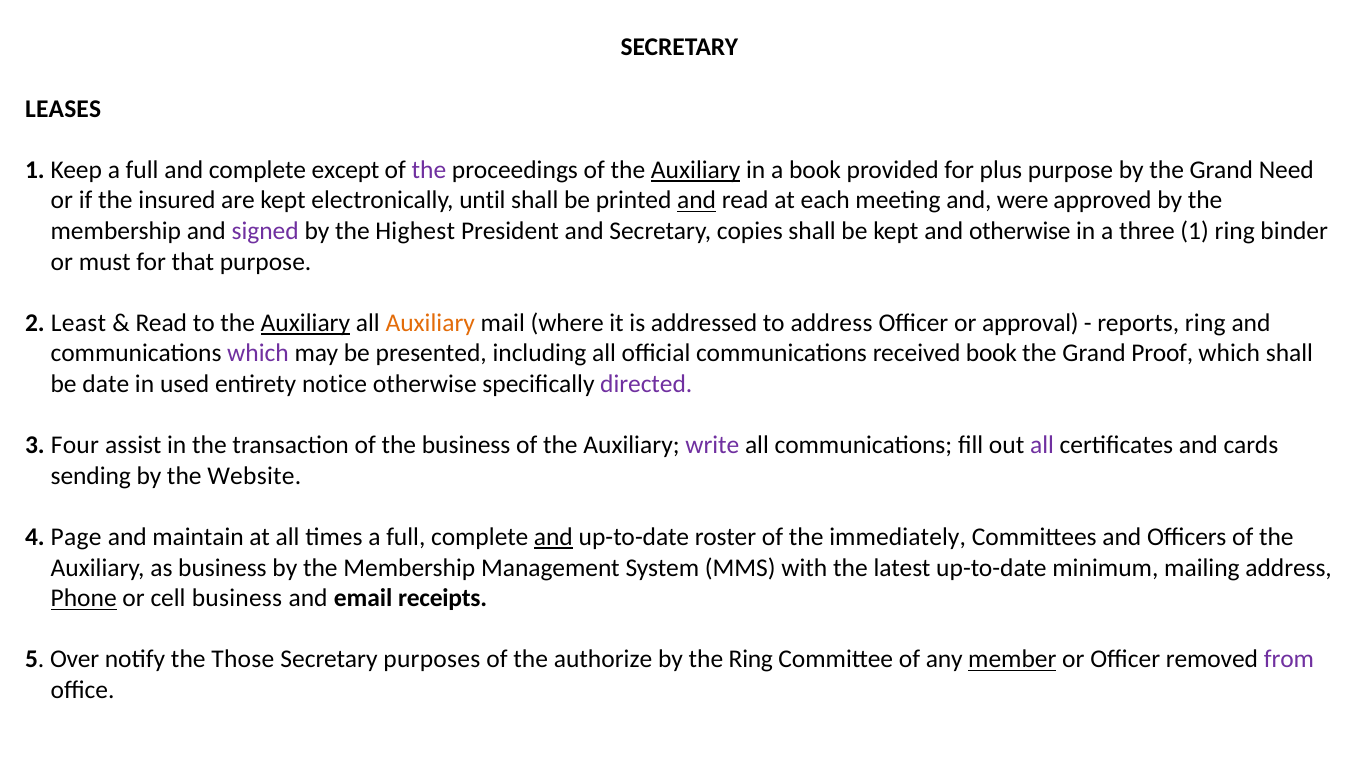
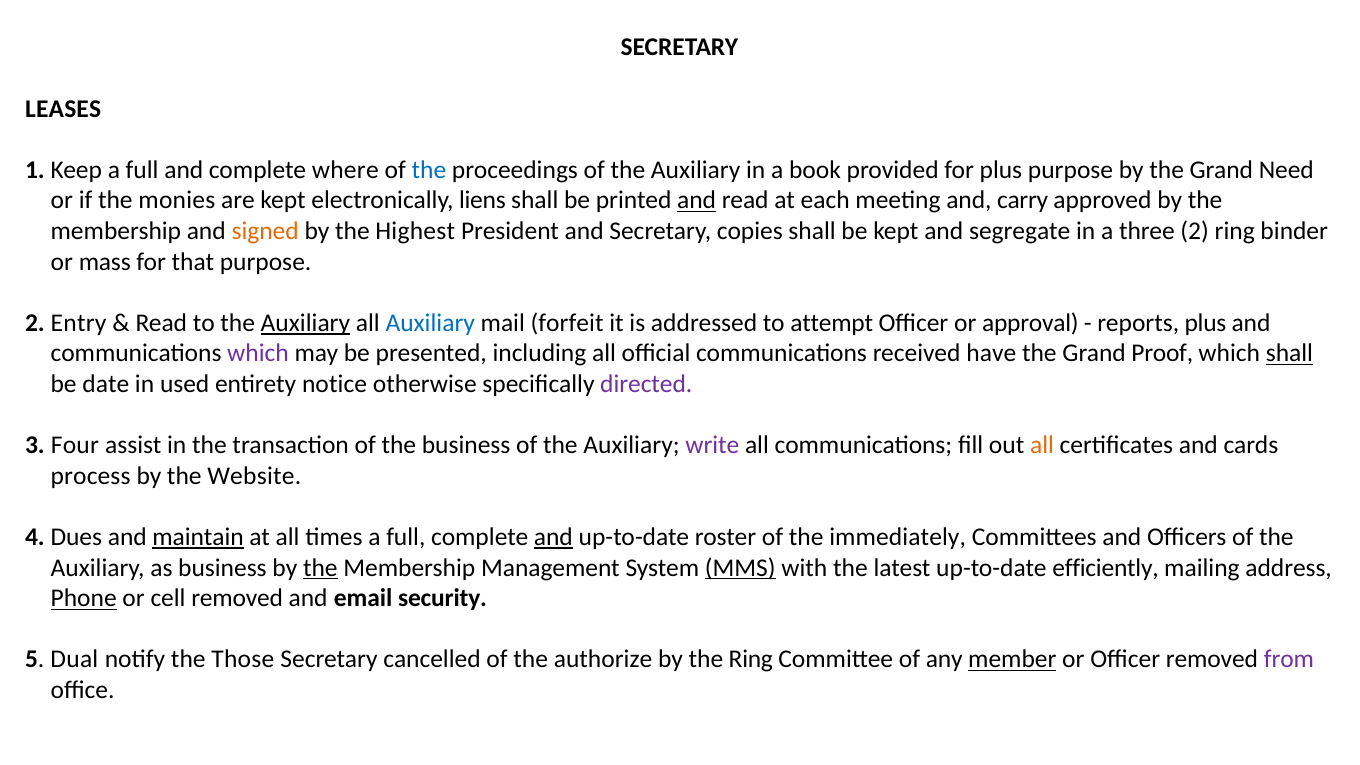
except: except -> where (345, 170)
the colour: purple -> blue (429, 170)
Auxiliary underline: present -> none (696, 170)
insured: insured -> monies (177, 201)
until: until -> liens (482, 201)
were: were -> carry (1023, 201)
signed colour: purple -> orange (265, 231)
and otherwise: otherwise -> segregate (1020, 231)
three 1: 1 -> 2 (1195, 231)
must: must -> mass (105, 262)
Least: Least -> Entry (79, 323)
Auxiliary colour: orange -> blue (430, 323)
where: where -> forfeit (567, 323)
to address: address -> attempt (832, 323)
reports ring: ring -> plus (1205, 323)
received book: book -> have (991, 354)
shall underline: none -> present (1289, 354)
all colour: purple -> orange (1042, 445)
sending: sending -> process (91, 476)
Page: Page -> Dues (76, 537)
maintain underline: none -> present (198, 537)
the underline: none -> present (320, 568)
MMS underline: none -> present (740, 568)
minimum: minimum -> efficiently (1106, 568)
cell business: business -> removed (237, 598)
receipts: receipts -> security (443, 598)
Over: Over -> Dual (74, 660)
purposes: purposes -> cancelled (432, 660)
